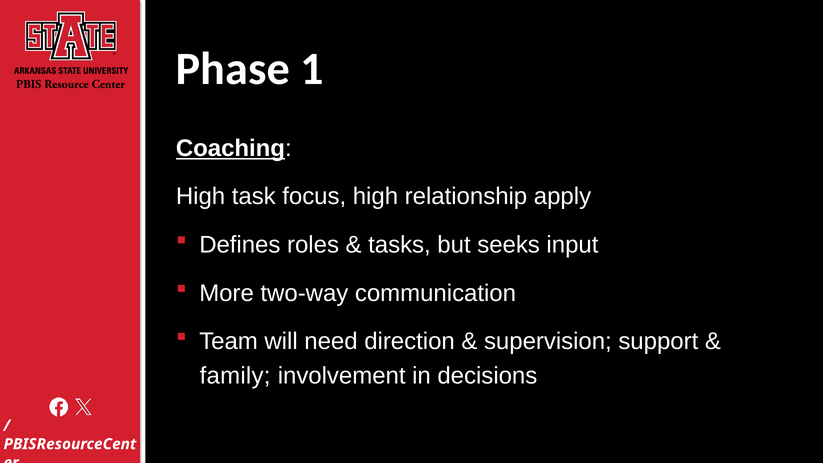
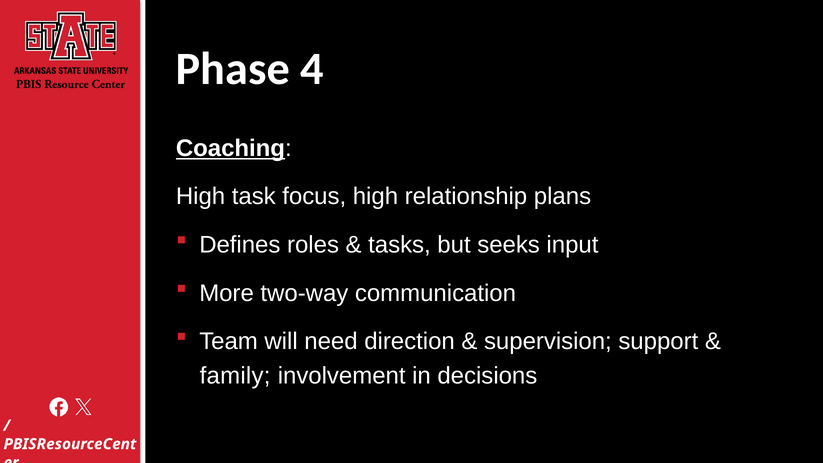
1: 1 -> 4 (312, 69)
apply: apply -> plans (562, 196)
